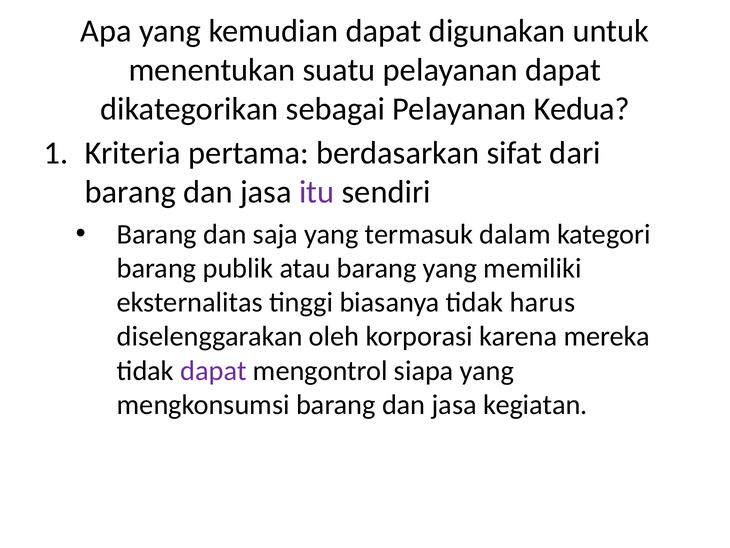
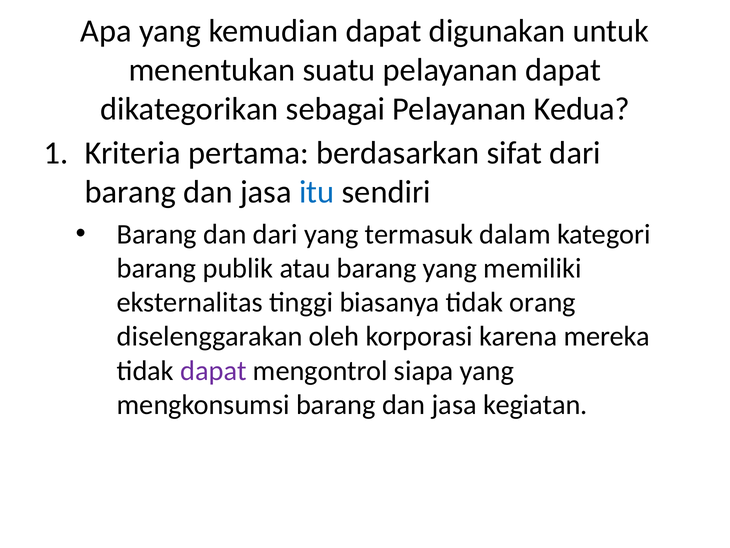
itu colour: purple -> blue (317, 192)
dan saja: saja -> dari (275, 234)
harus: harus -> orang (543, 302)
